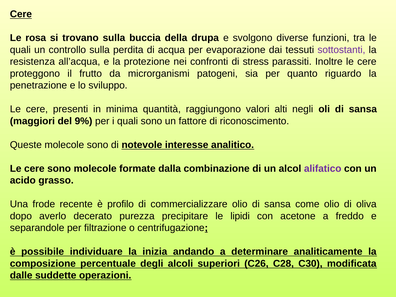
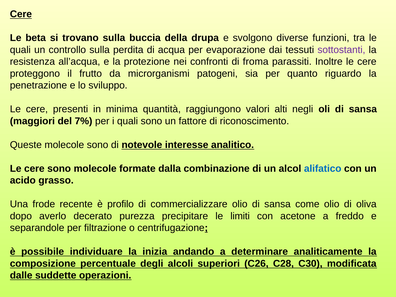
rosa: rosa -> beta (36, 38)
stress: stress -> froma (256, 62)
9%: 9% -> 7% (83, 121)
alifatico colour: purple -> blue (323, 169)
lipidi: lipidi -> limiti (240, 216)
